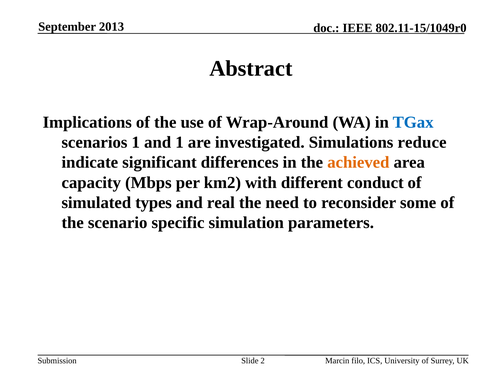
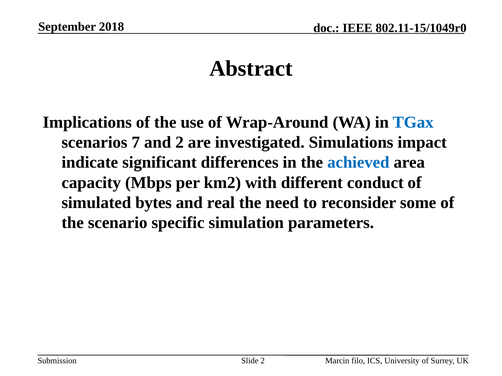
2013: 2013 -> 2018 (111, 27)
scenarios 1: 1 -> 7 (136, 143)
and 1: 1 -> 2 (180, 143)
reduce: reduce -> impact (422, 143)
achieved colour: orange -> blue (358, 163)
types: types -> bytes (154, 203)
